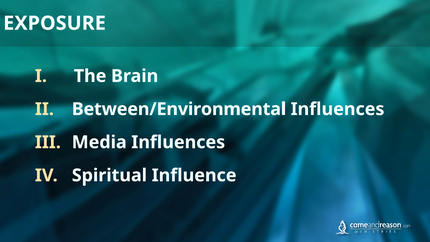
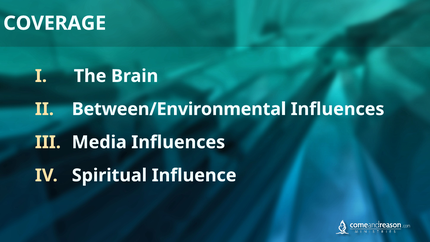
EXPOSURE: EXPOSURE -> COVERAGE (55, 23)
